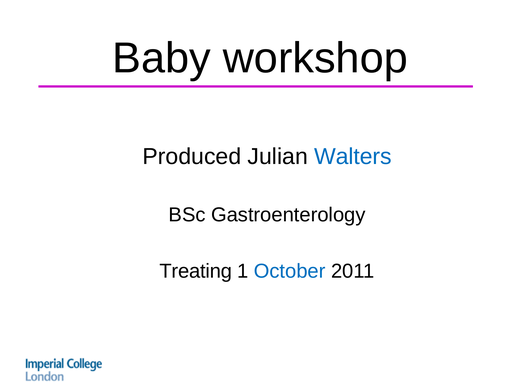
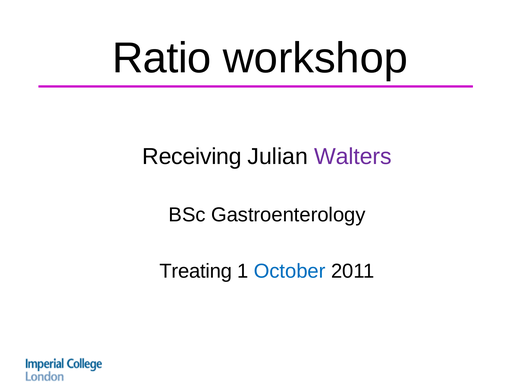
Baby: Baby -> Ratio (162, 58)
Produced: Produced -> Receiving (192, 157)
Walters colour: blue -> purple (353, 157)
